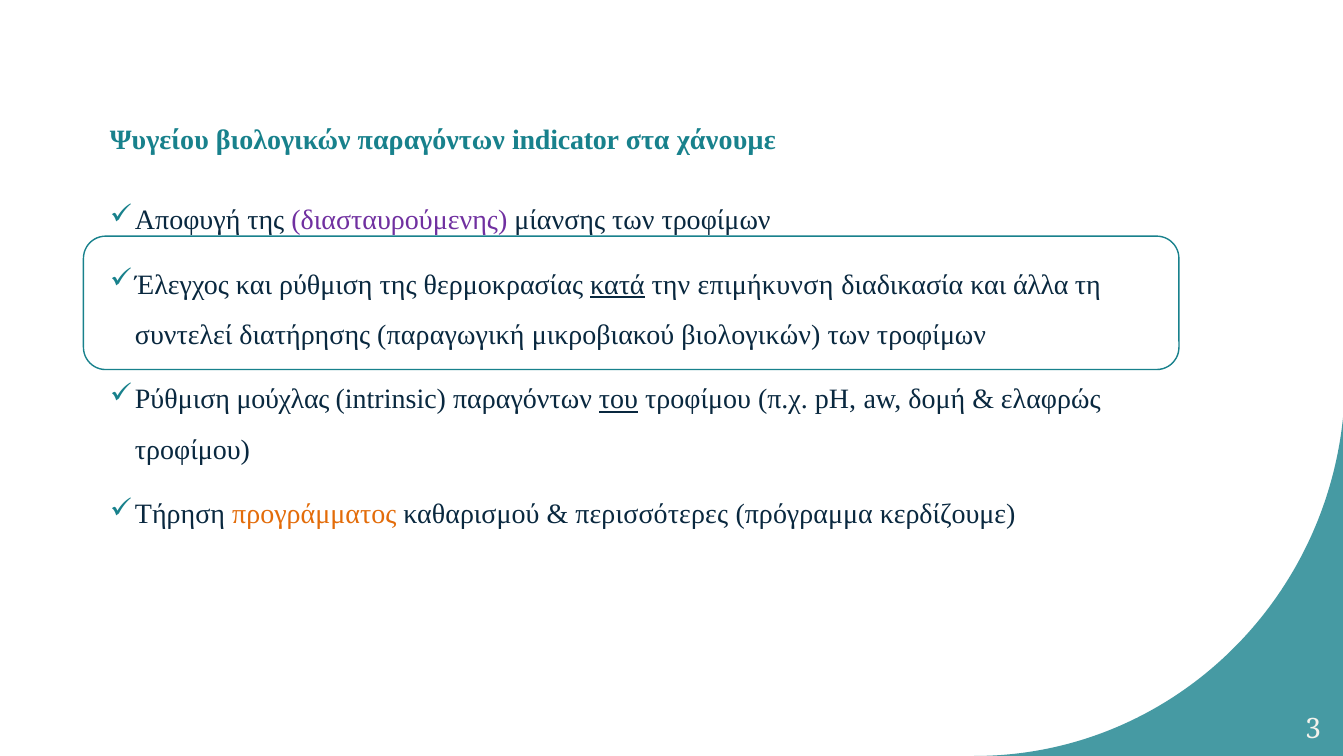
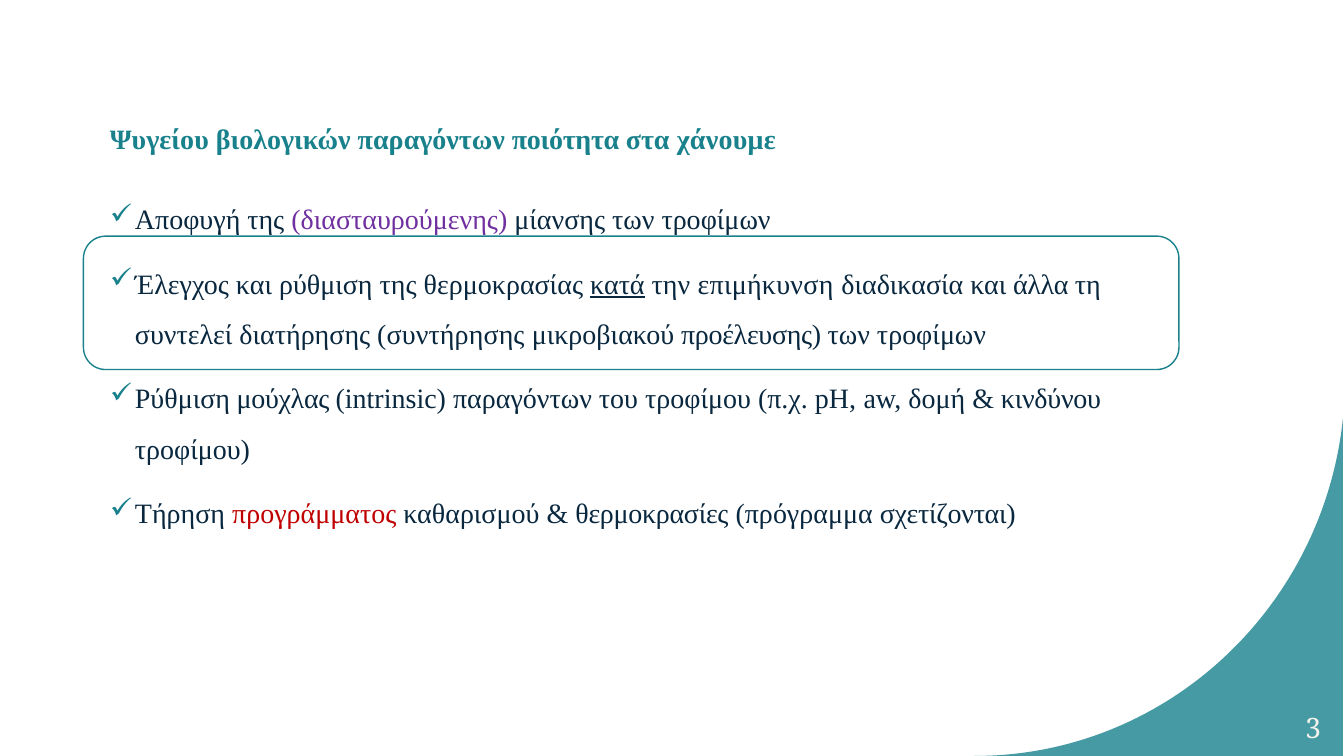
indicator: indicator -> ποιότητα (566, 140)
παραγωγική: παραγωγική -> συντήρησης (451, 335)
μικροβιακού βιολογικών: βιολογικών -> προέλευσης (751, 335)
του underline: present -> none (618, 399)
ελαφρώς: ελαφρώς -> κινδύνου (1051, 399)
προγράμματος colour: orange -> red (314, 514)
περισσότερες: περισσότερες -> θερμοκρασίες (652, 514)
κερδίζουμε: κερδίζουμε -> σχετίζονται (948, 514)
